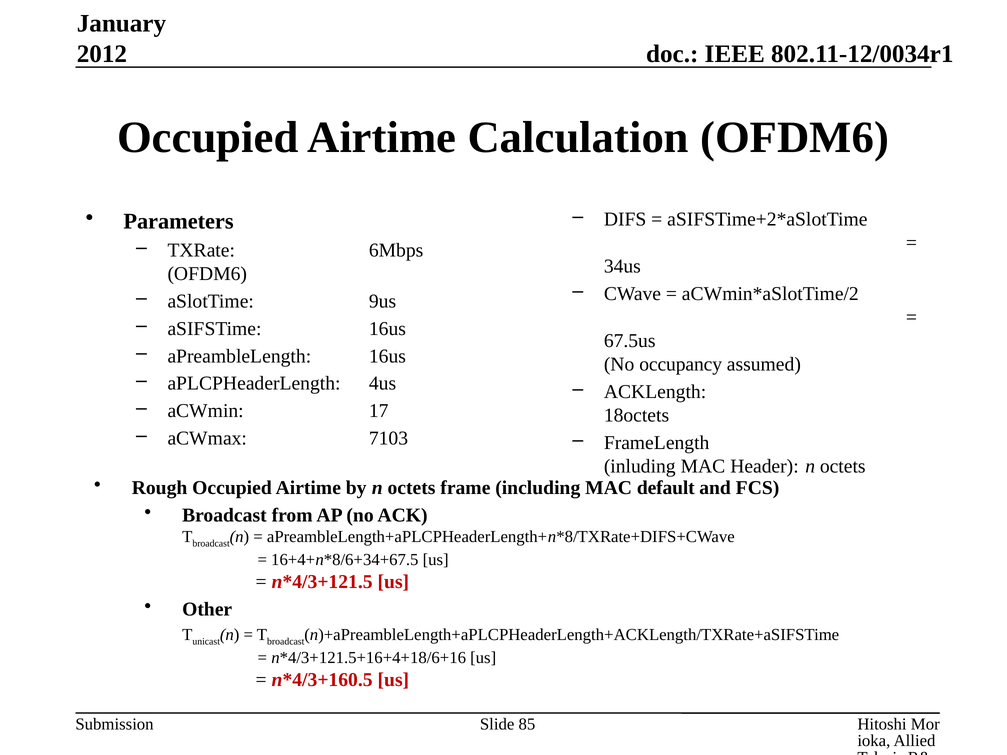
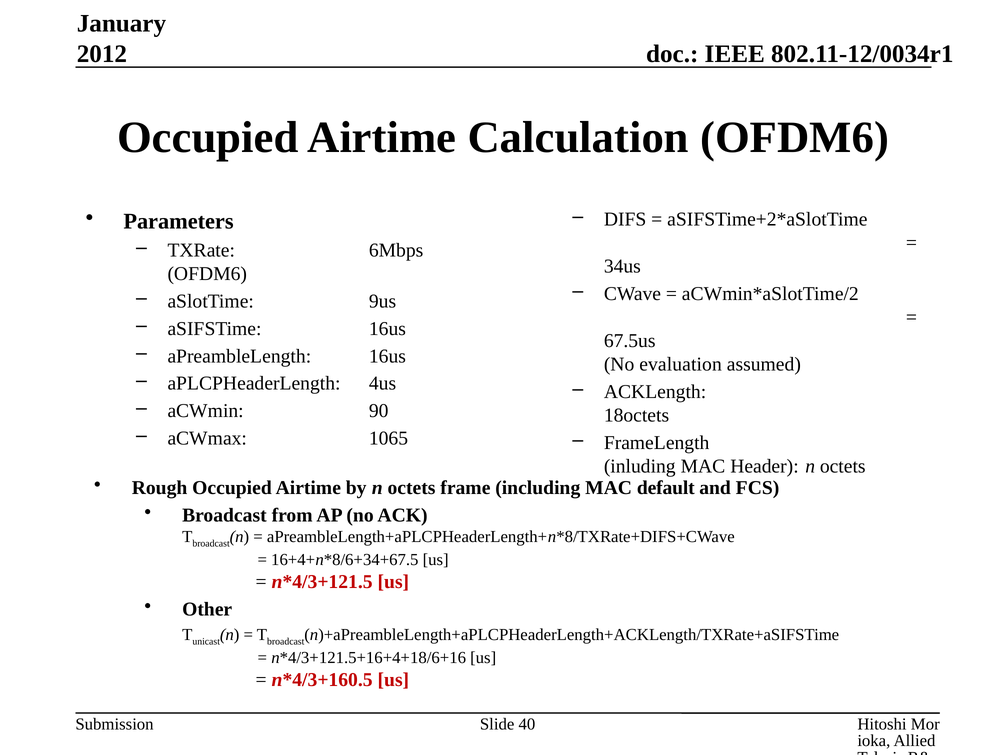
occupancy: occupancy -> evaluation (681, 365)
17: 17 -> 90 (379, 411)
7103: 7103 -> 1065 (388, 438)
85: 85 -> 40 (527, 724)
